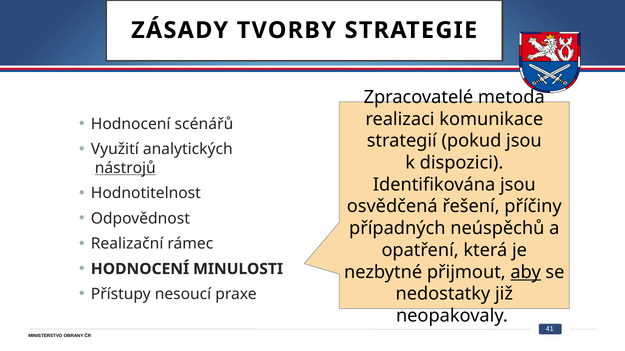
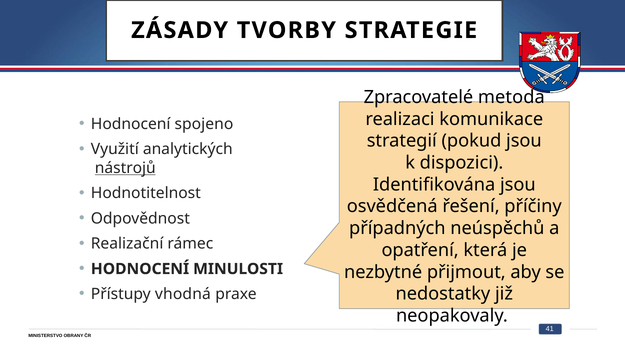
scénářů: scénářů -> spojeno (204, 124)
aby underline: present -> none (526, 272)
nesoucí: nesoucí -> vhodná (183, 295)
